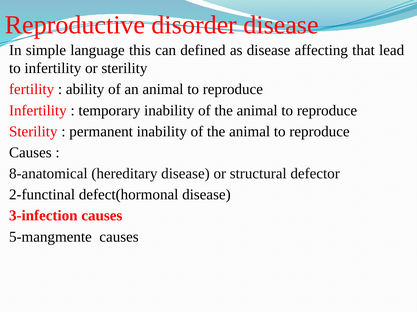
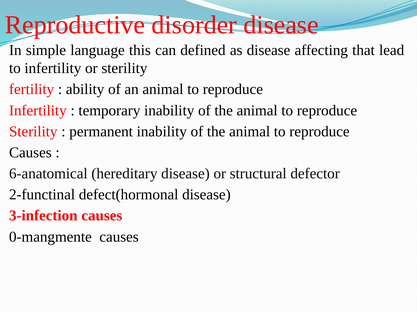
8-anatomical: 8-anatomical -> 6-anatomical (48, 174)
5-mangmente: 5-mangmente -> 0-mangmente (50, 237)
